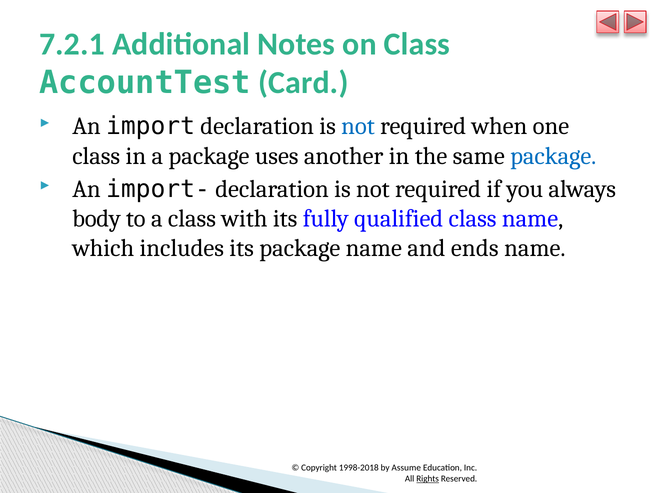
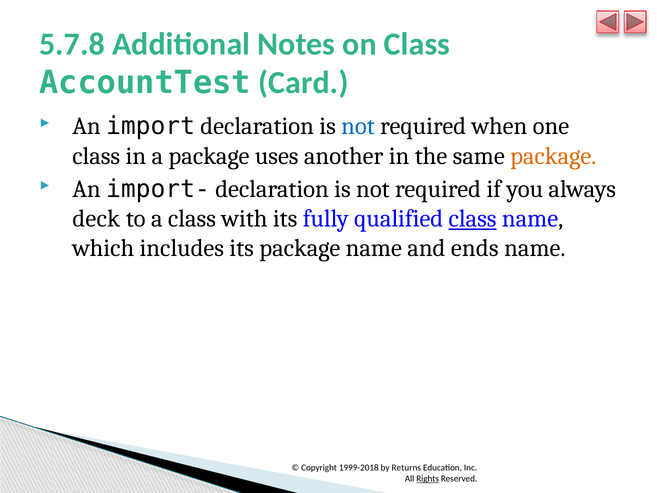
7.2.1: 7.2.1 -> 5.7.8 (72, 44)
package colour: blue -> orange (553, 156)
body: body -> deck (96, 219)
class underline: none -> present (473, 219)
1998-2018: 1998-2018 -> 1999-2018 (359, 468)
Assume: Assume -> Returns (406, 468)
